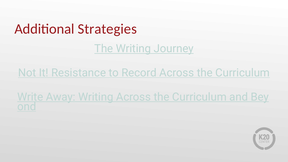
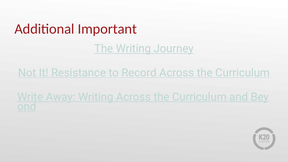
Strategies: Strategies -> Important (107, 29)
